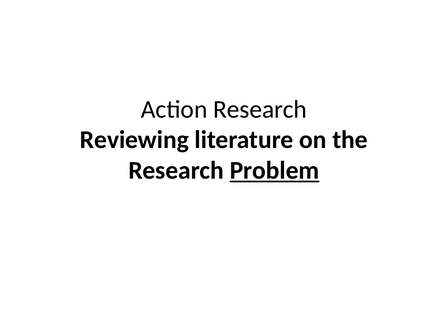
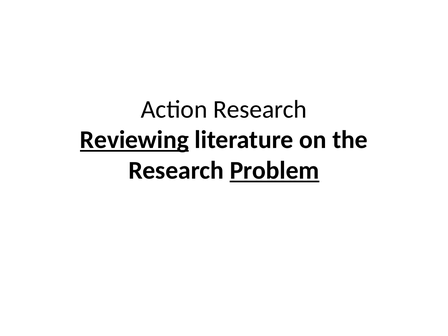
Reviewing underline: none -> present (134, 140)
